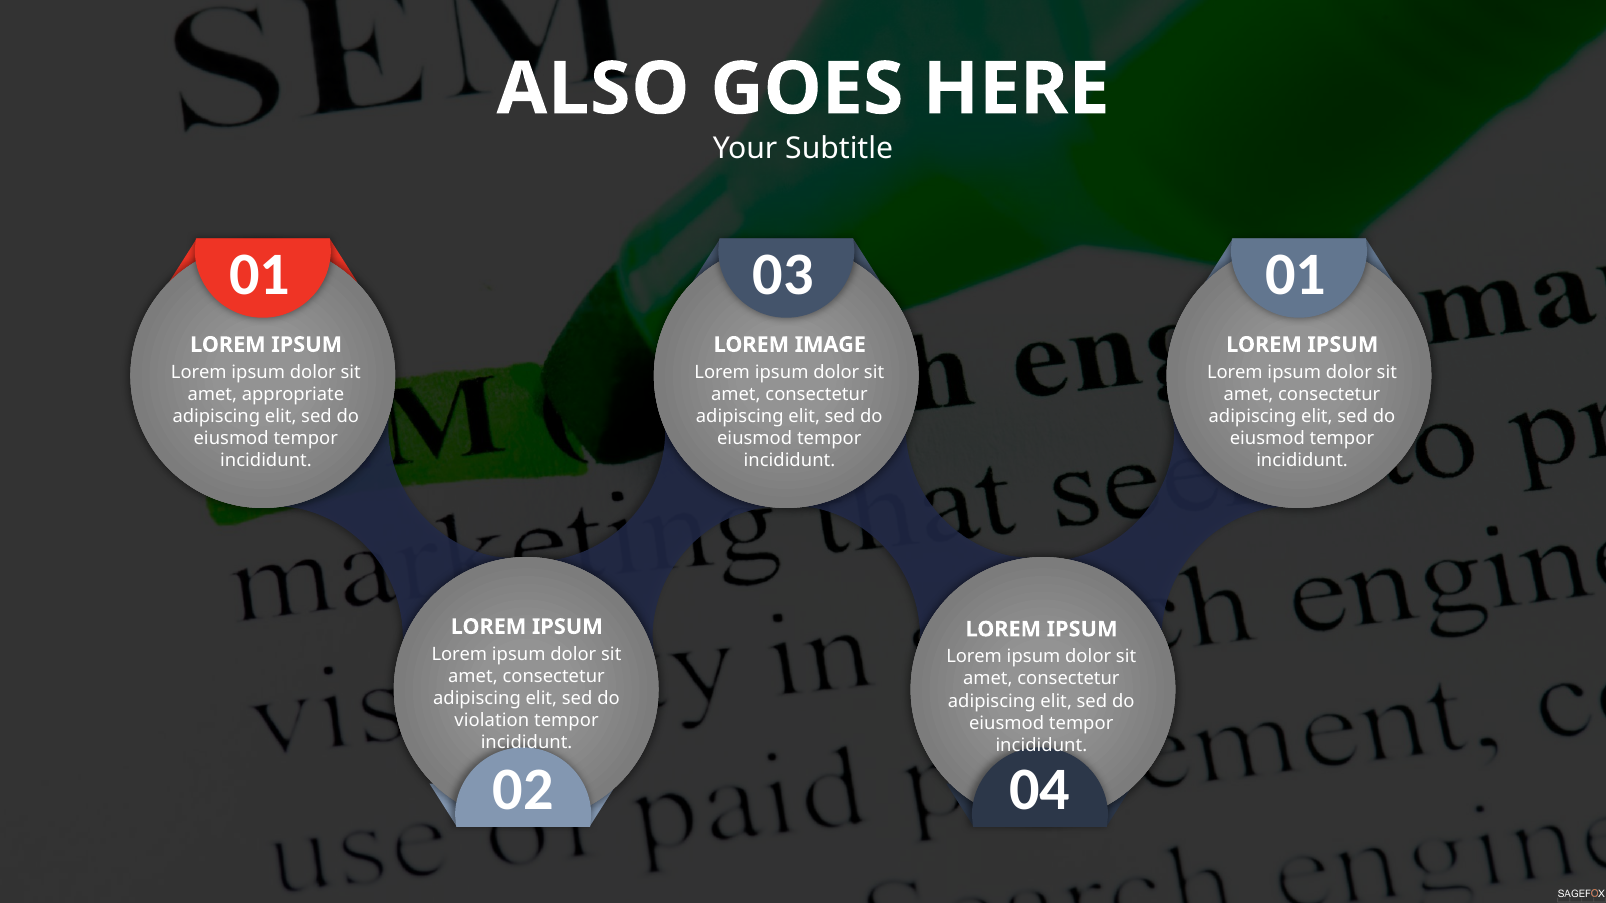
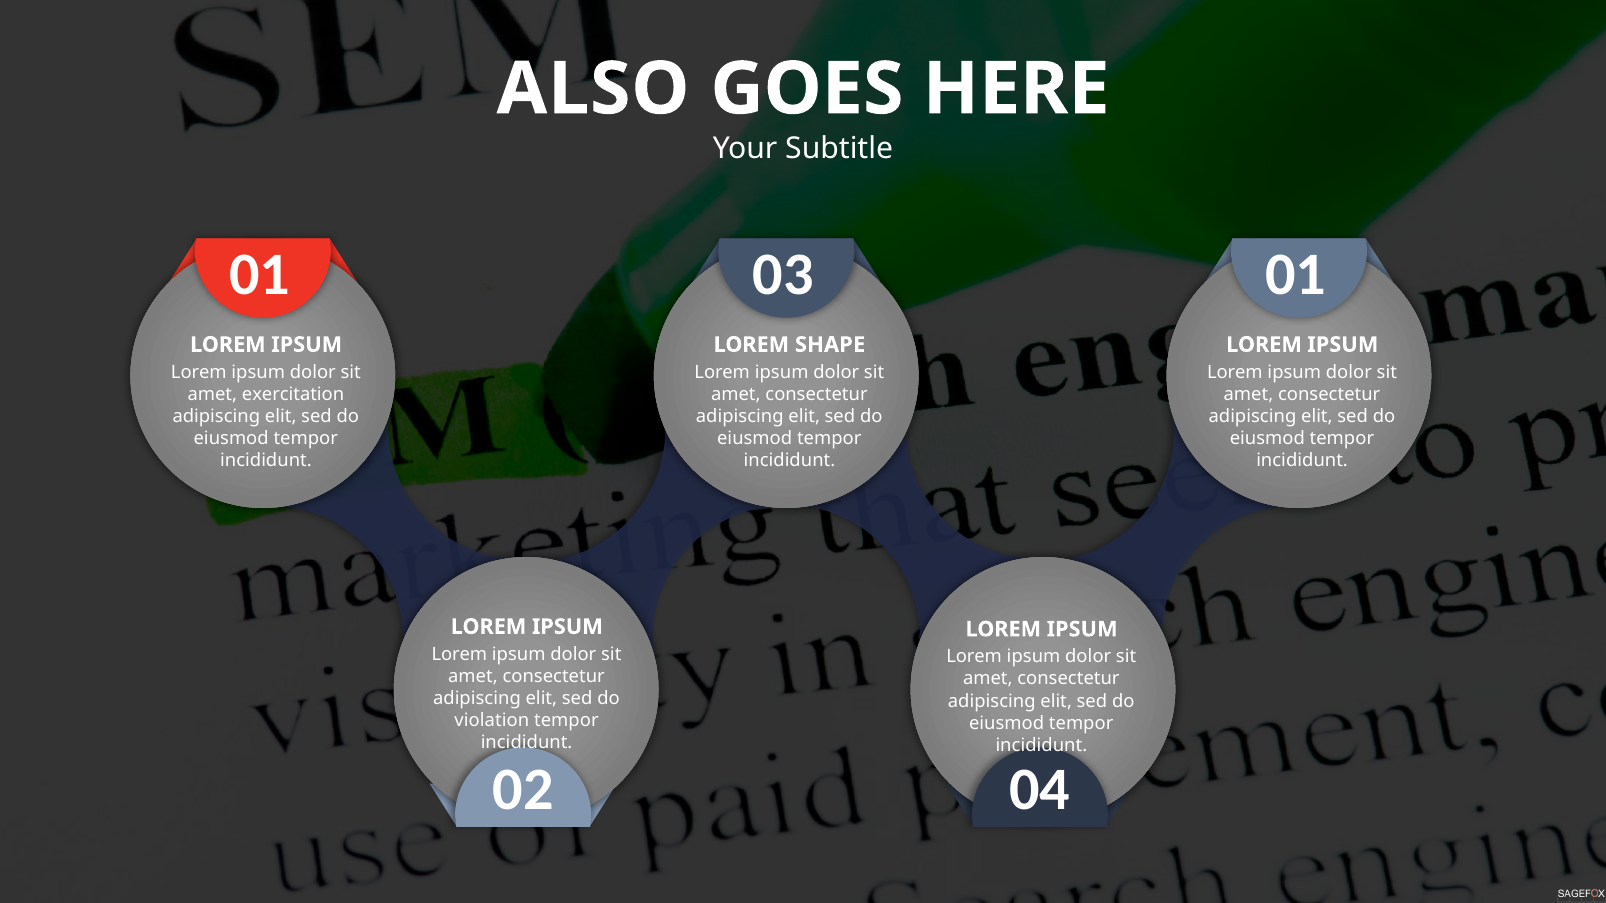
IMAGE: IMAGE -> SHAPE (830, 345)
appropriate: appropriate -> exercitation (293, 394)
